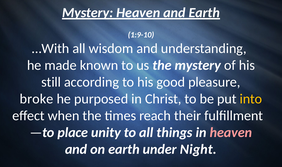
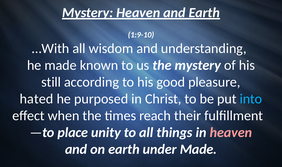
broke: broke -> hated (37, 99)
into colour: yellow -> light blue (251, 99)
under Night: Night -> Made (198, 149)
